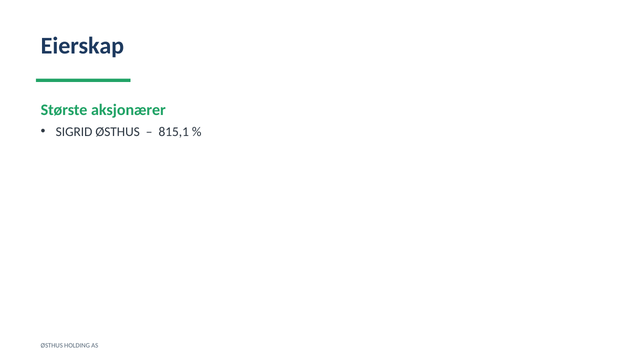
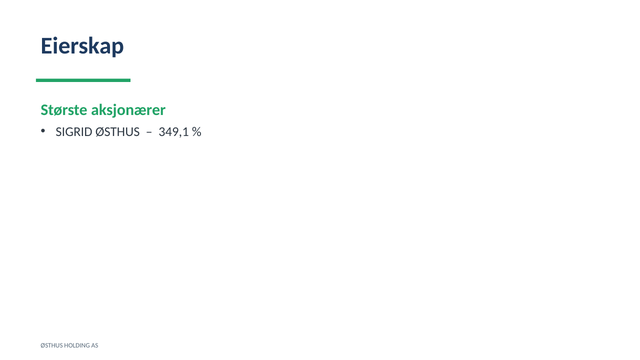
815,1: 815,1 -> 349,1 (174, 132)
